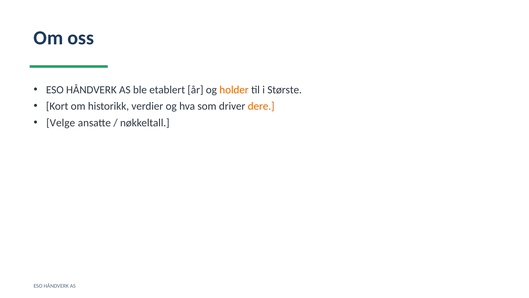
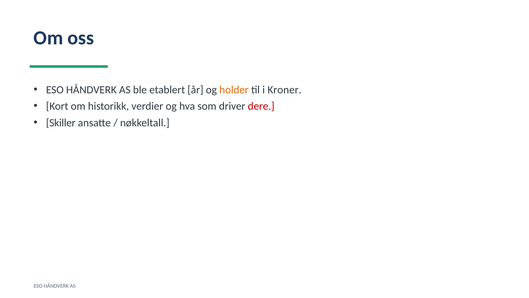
Største: Største -> Kroner (285, 90)
dere colour: orange -> red (261, 106)
Velge: Velge -> Skiller (61, 123)
